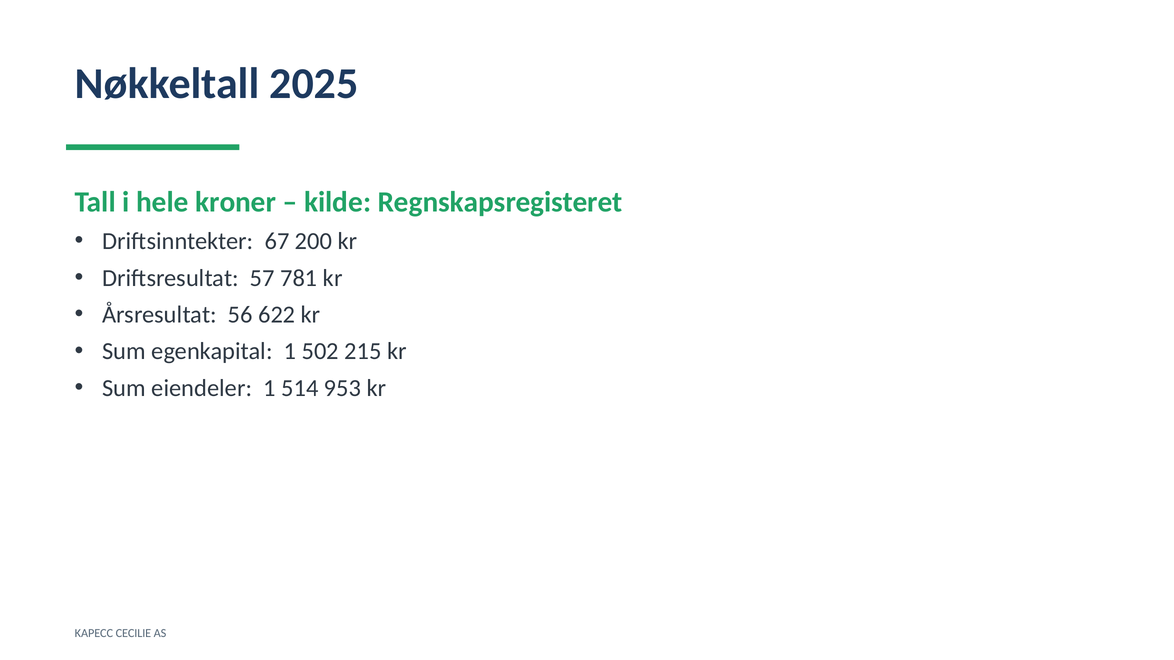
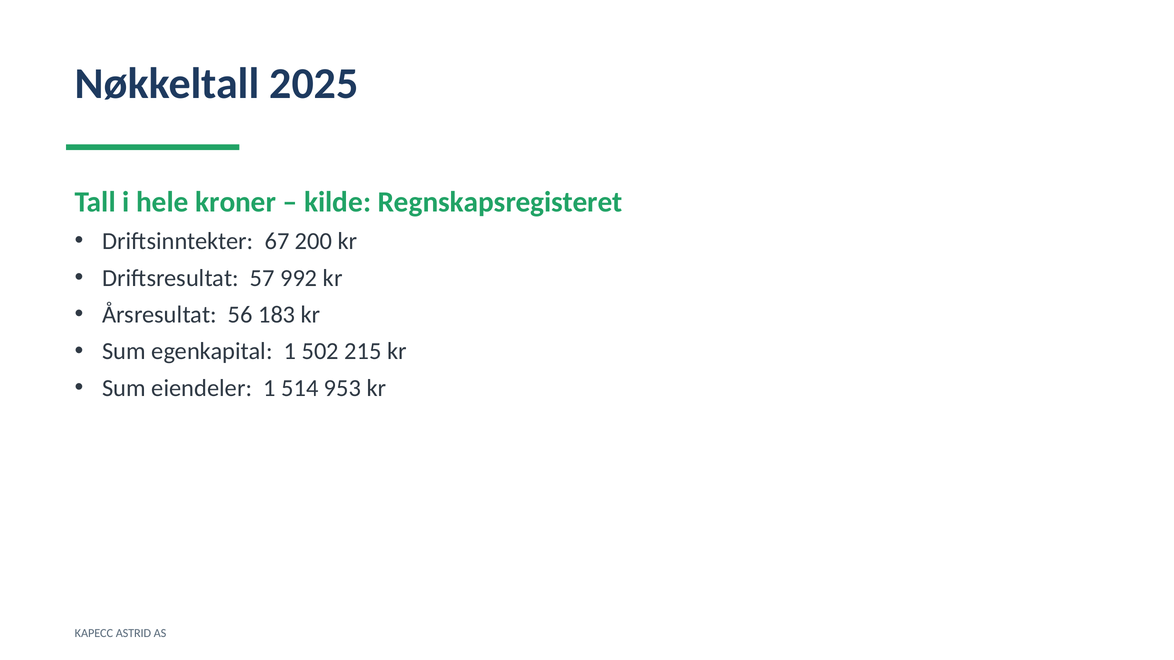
781: 781 -> 992 (299, 278)
622: 622 -> 183 (277, 315)
CECILIE: CECILIE -> ASTRID (133, 634)
